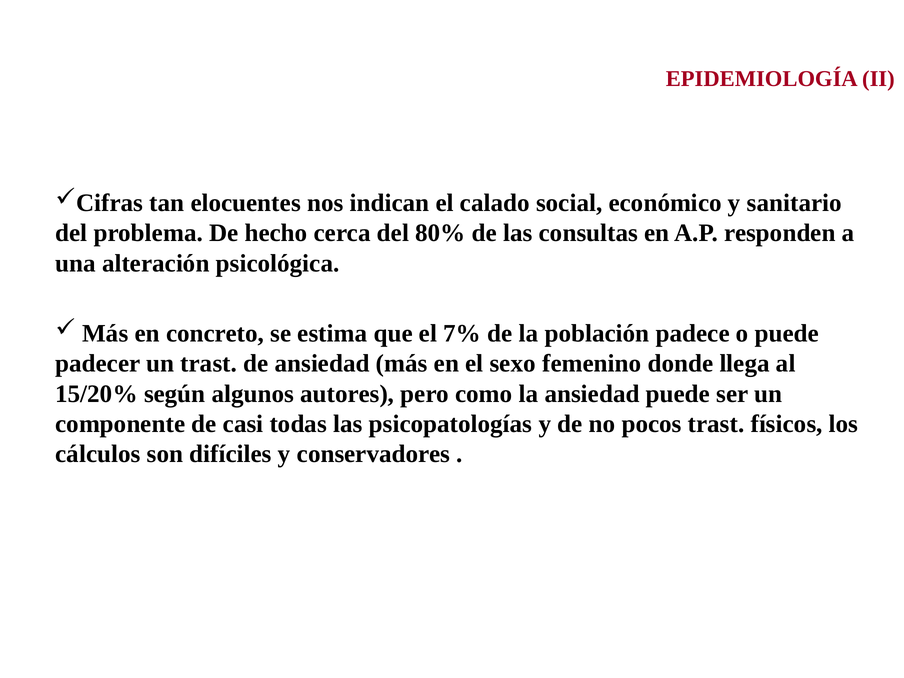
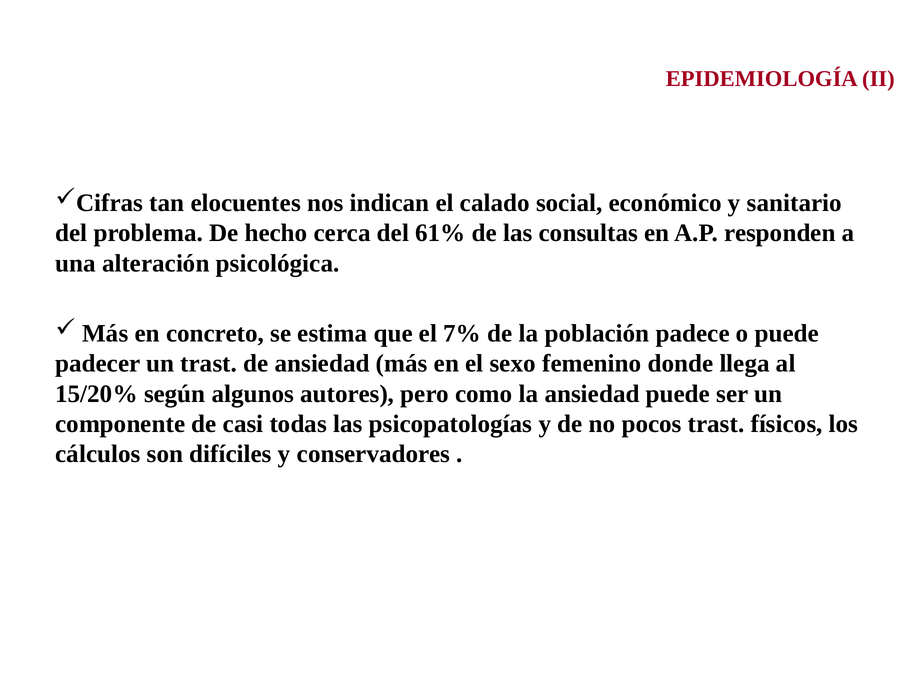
80%: 80% -> 61% (440, 233)
